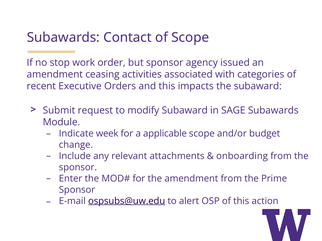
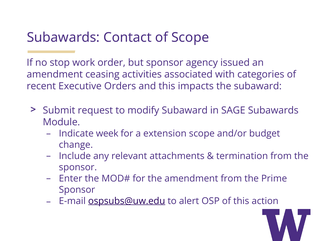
applicable: applicable -> extension (165, 134)
onboarding: onboarding -> termination (242, 156)
